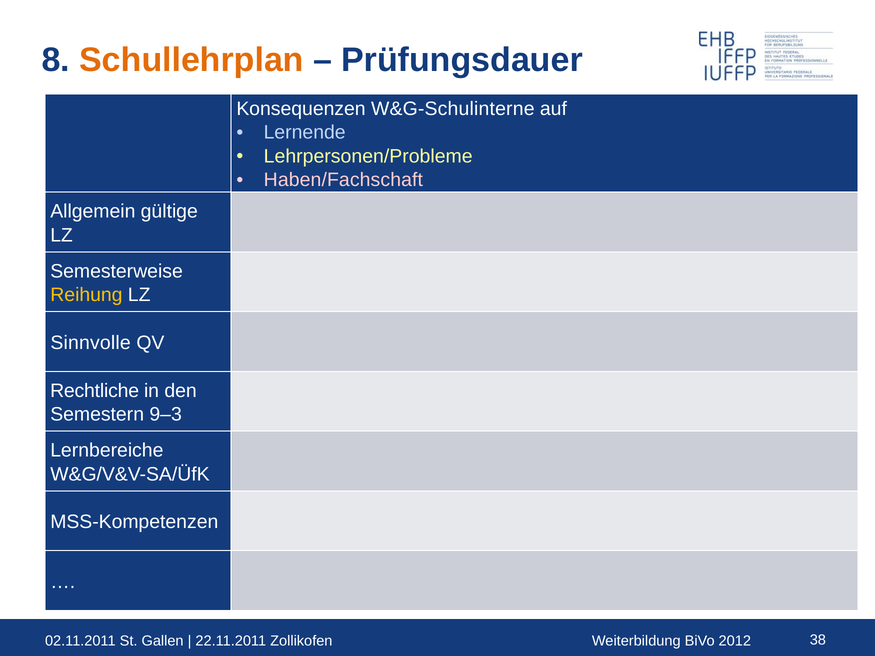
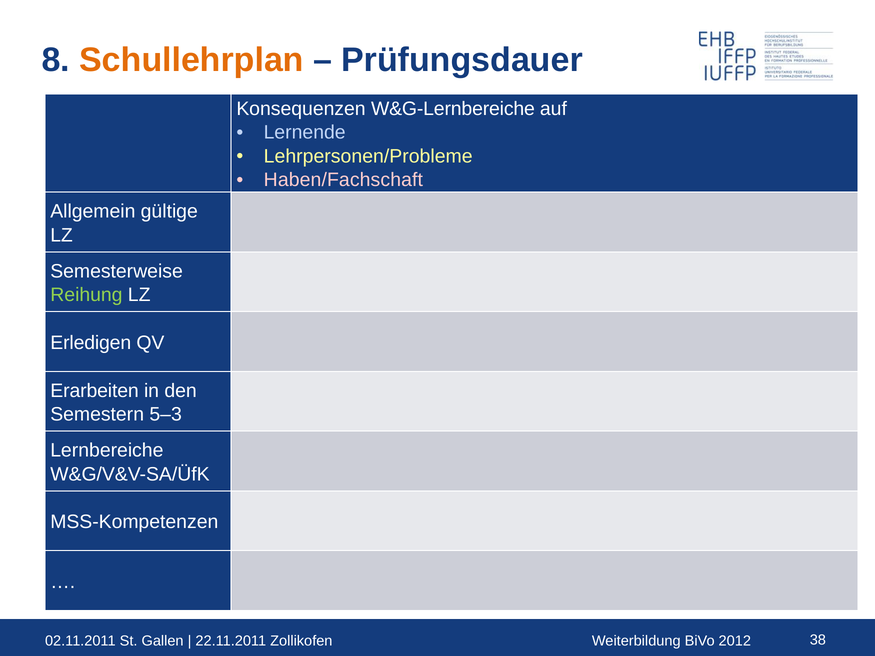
W&G-Schulinterne: W&G-Schulinterne -> W&G-Lernbereiche (453, 109)
Reihung colour: yellow -> light green (86, 295)
Sinnvolle: Sinnvolle -> Erledigen (91, 343)
Rechtliche: Rechtliche -> Erarbeiten (95, 391)
9–3: 9–3 -> 5–3 (166, 415)
